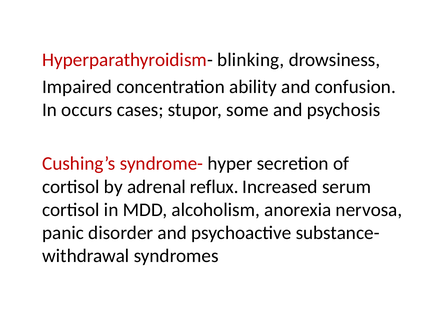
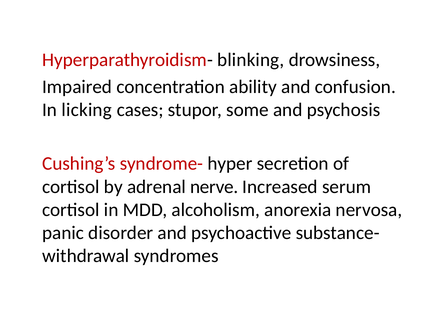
occurs: occurs -> licking (87, 110)
reflux: reflux -> nerve (214, 187)
